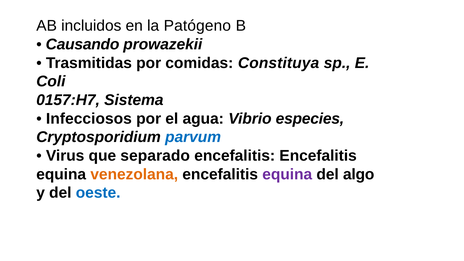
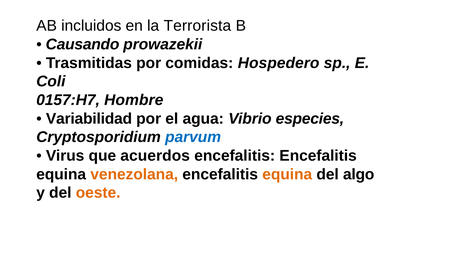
Patógeno: Patógeno -> Terrorista (197, 26)
Constituya: Constituya -> Hospedero (279, 63)
Sistema: Sistema -> Hombre (134, 100)
Infecciosos: Infecciosos -> Variabilidad (89, 119)
separado: separado -> acuerdos (155, 156)
equina colour: purple -> orange (287, 174)
oeste colour: blue -> orange (98, 193)
